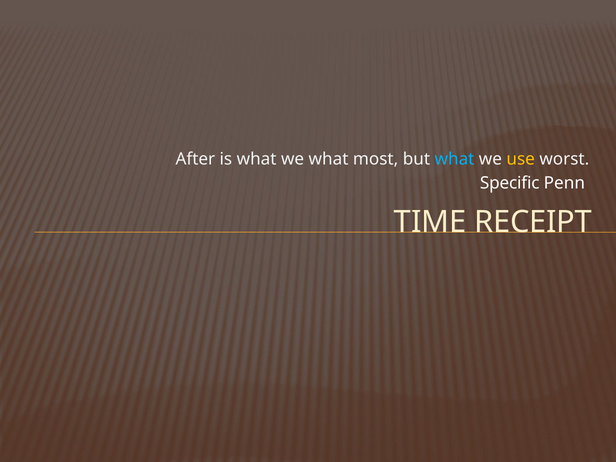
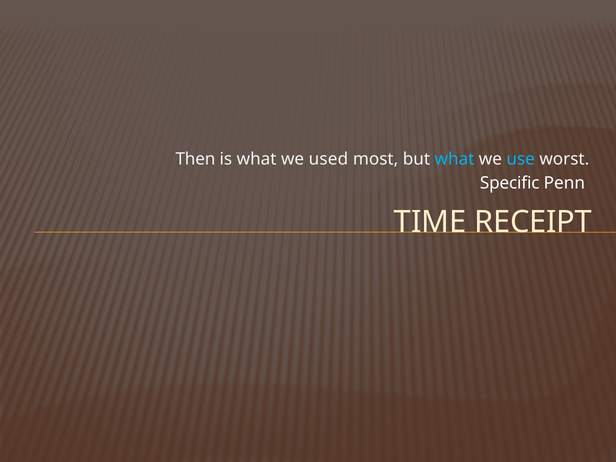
After: After -> Then (195, 159)
we what: what -> used (328, 159)
use colour: yellow -> light blue (521, 159)
